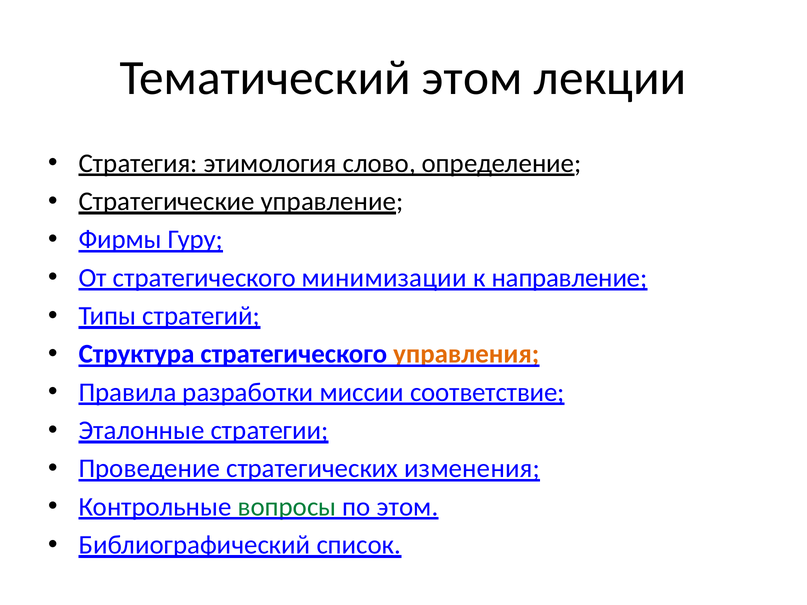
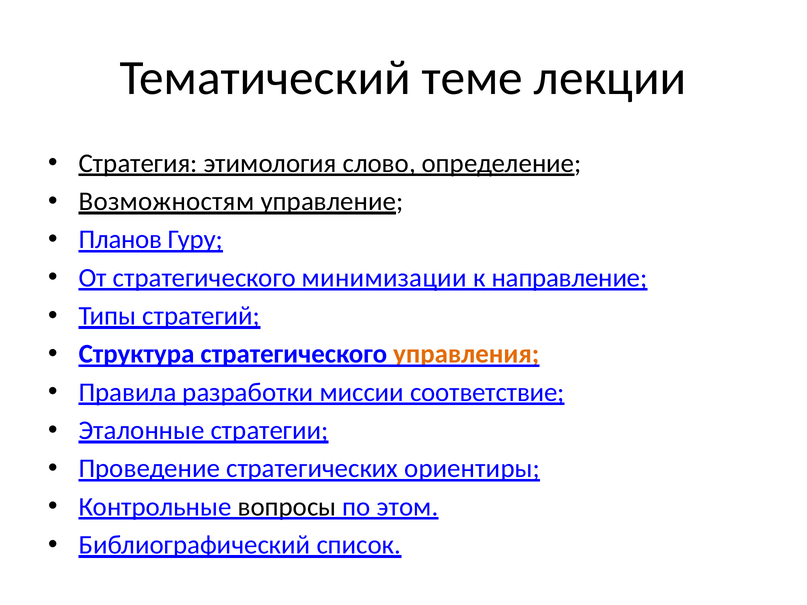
Тематический этом: этом -> теме (472, 78)
Стратегические: Стратегические -> Возможностям (167, 201)
Фирмы: Фирмы -> Планов (120, 240)
изменения: изменения -> ориентиры (472, 469)
вопросы colour: green -> black (287, 507)
